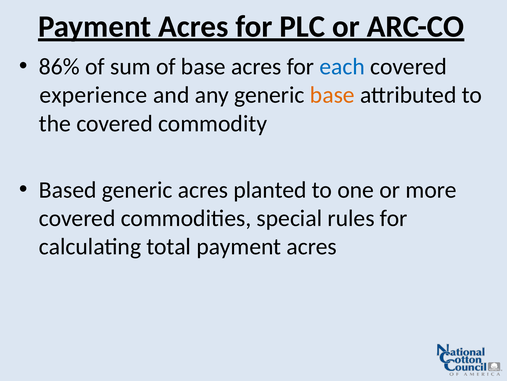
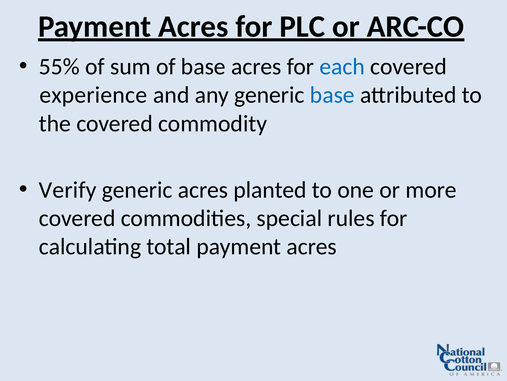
86%: 86% -> 55% (59, 67)
base colour: orange -> blue (332, 95)
Based: Based -> Verify (68, 190)
